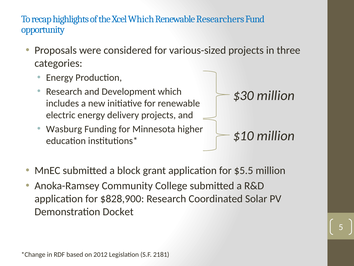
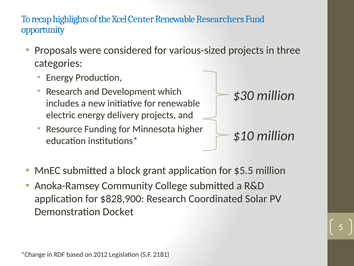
Xcel Which: Which -> Center (141, 19)
Wasburg: Wasburg -> Resource (64, 129)
